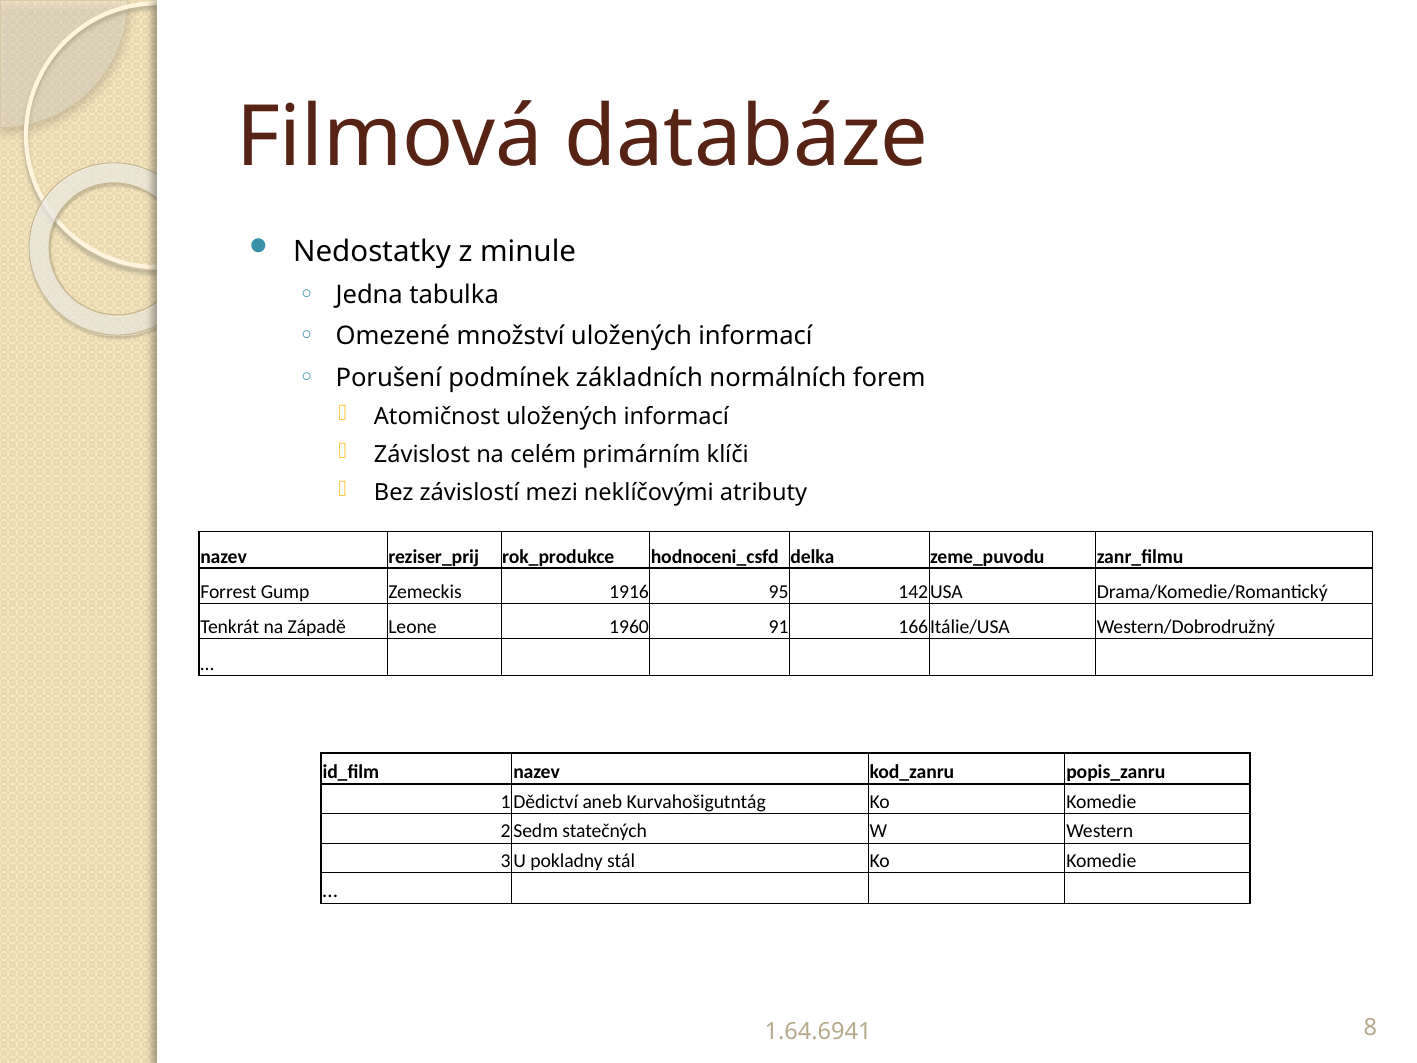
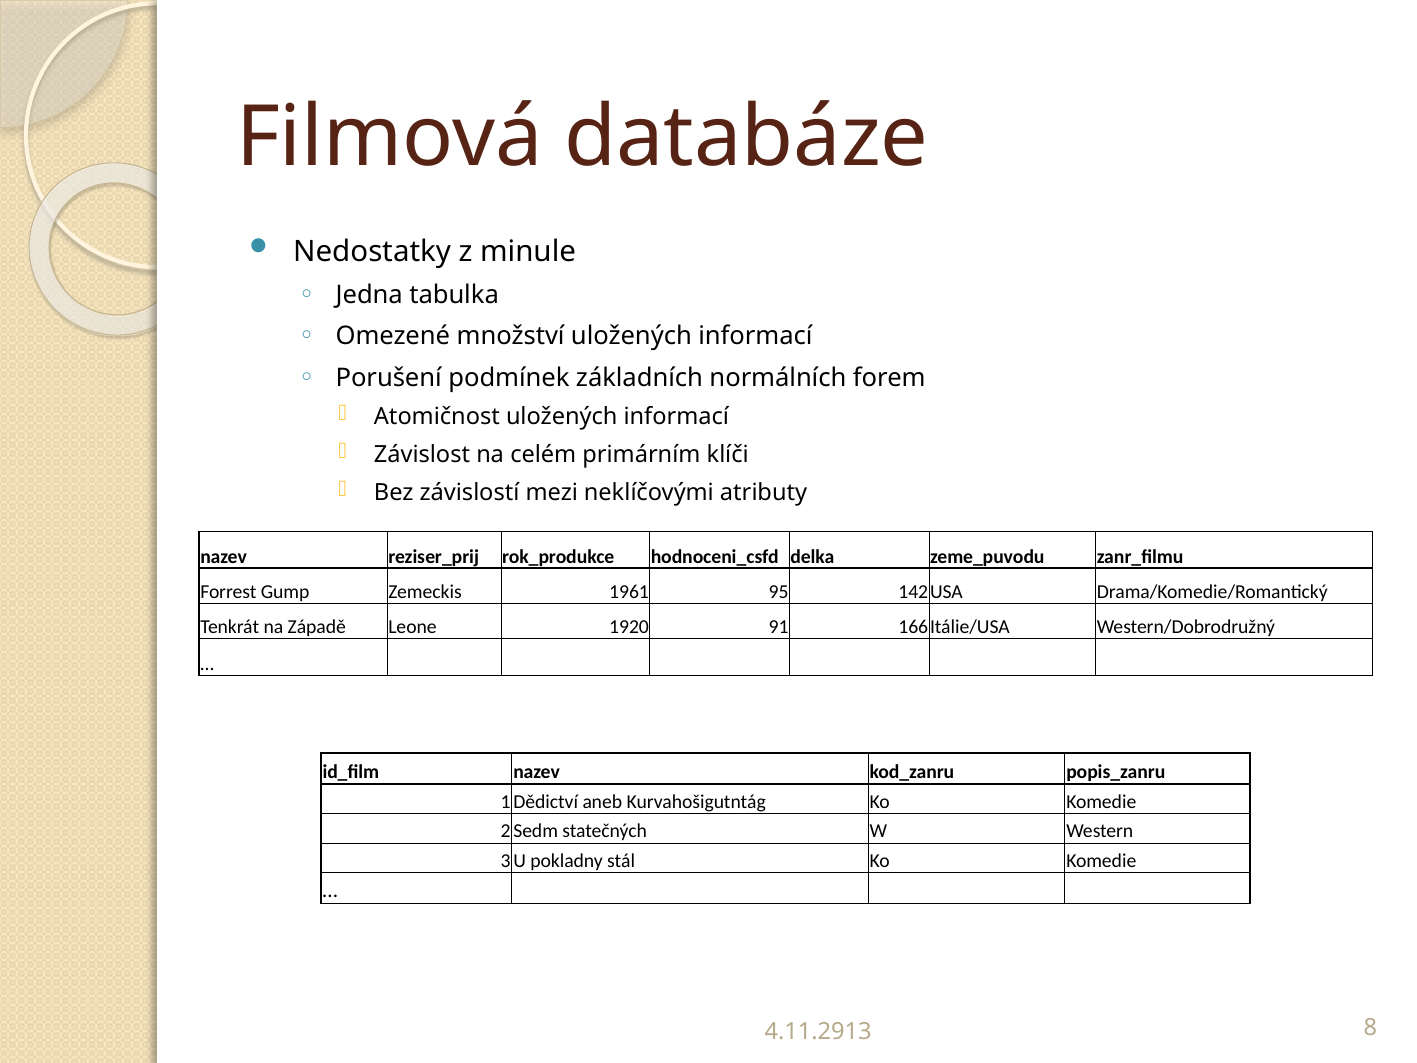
1916: 1916 -> 1961 (629, 592)
1960: 1960 -> 1920 (629, 627)
1.64.6941: 1.64.6941 -> 4.11.2913 (818, 1031)
